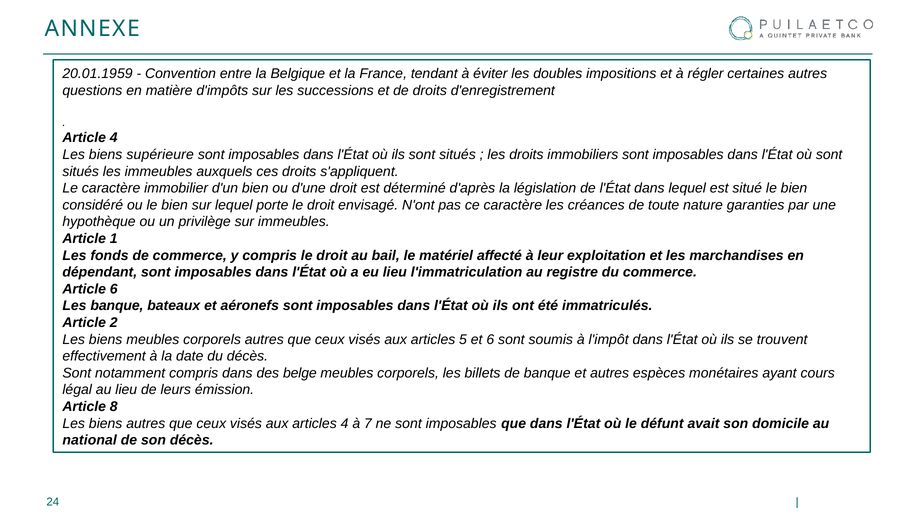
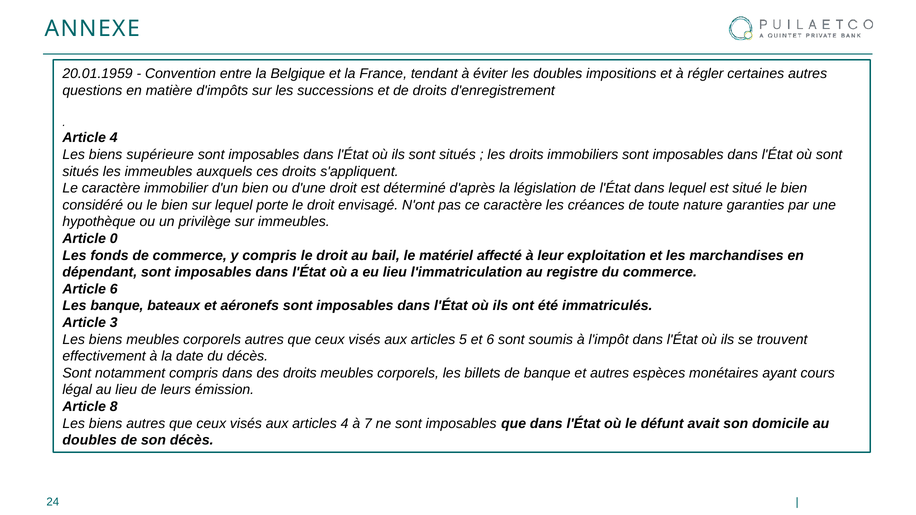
1: 1 -> 0 (114, 239)
2: 2 -> 3 (114, 323)
des belge: belge -> droits (300, 373)
national: national -> doubles (90, 440)
